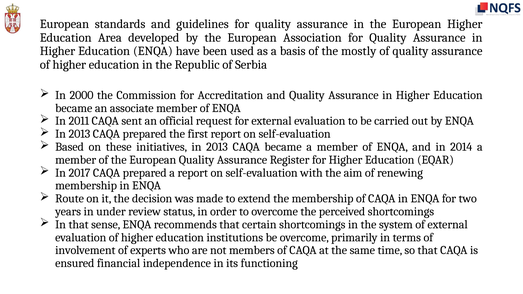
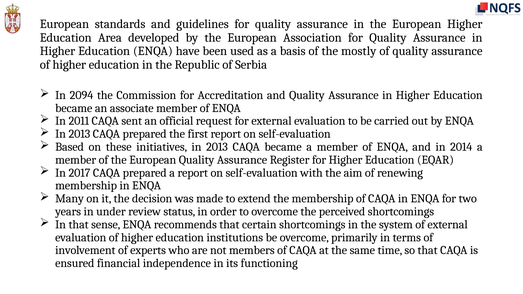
2000: 2000 -> 2094 (81, 95)
Route: Route -> Many (70, 199)
